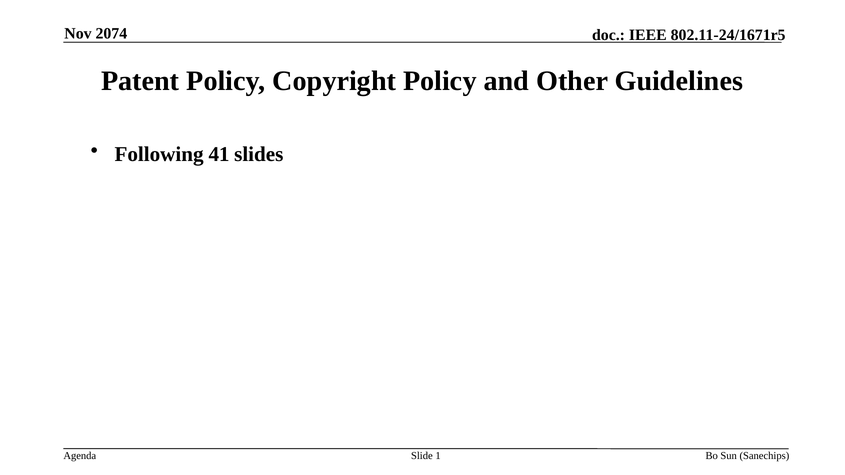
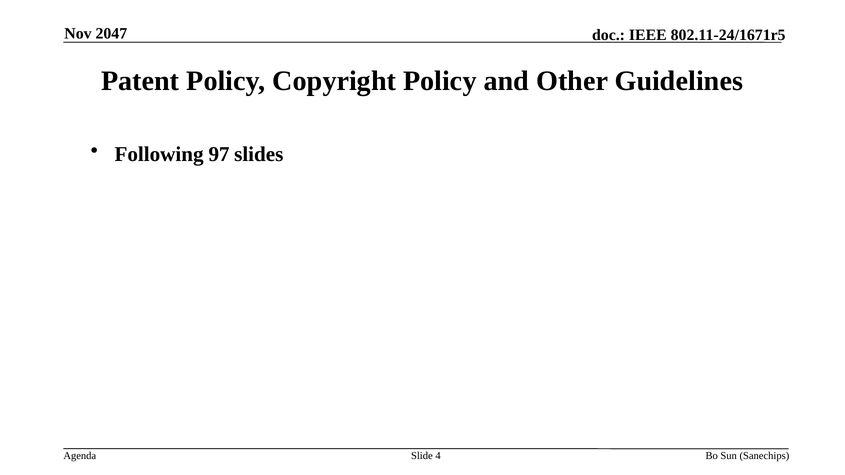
2074: 2074 -> 2047 (111, 34)
41: 41 -> 97 (219, 155)
1: 1 -> 4 (438, 456)
